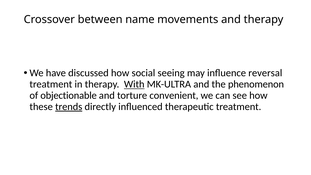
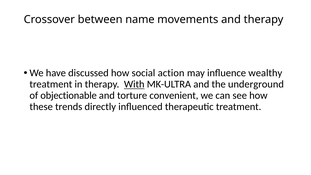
seeing: seeing -> action (171, 73)
reversal: reversal -> wealthy (265, 73)
phenomenon: phenomenon -> underground (256, 84)
trends underline: present -> none (69, 107)
